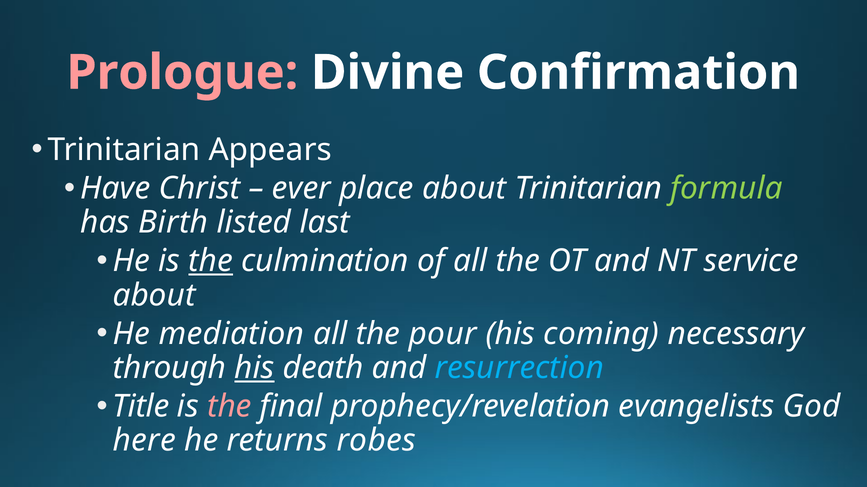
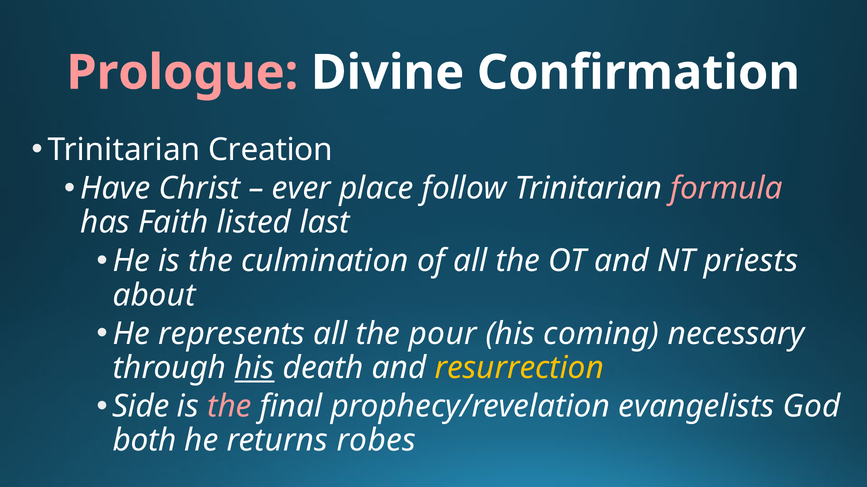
Appears: Appears -> Creation (270, 150)
place about: about -> follow (464, 189)
formula colour: light green -> pink (726, 189)
Birth: Birth -> Faith (173, 223)
the underline: present -> none (211, 261)
service: service -> priests (751, 261)
mediation: mediation -> represents (232, 334)
resurrection colour: light blue -> yellow (519, 368)
Title: Title -> Side (141, 407)
here: here -> both (145, 441)
